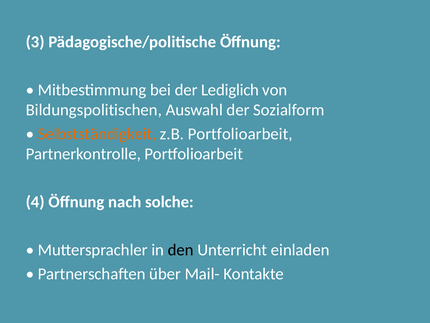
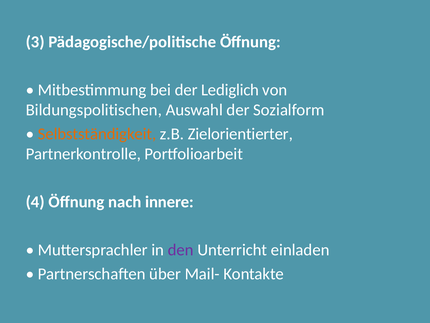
z.B Portfolioarbeit: Portfolioarbeit -> Zielorientierter (240, 134)
solche: solche -> innere (169, 202)
den colour: black -> purple (181, 250)
